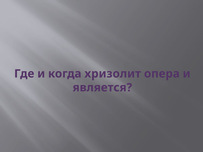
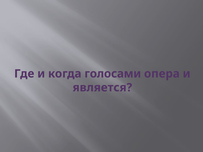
хризолит: хризолит -> голосами (113, 74)
